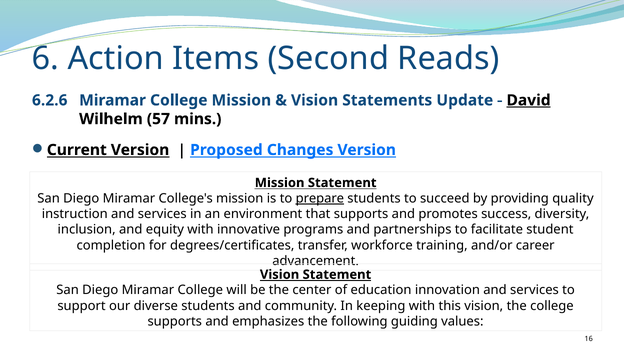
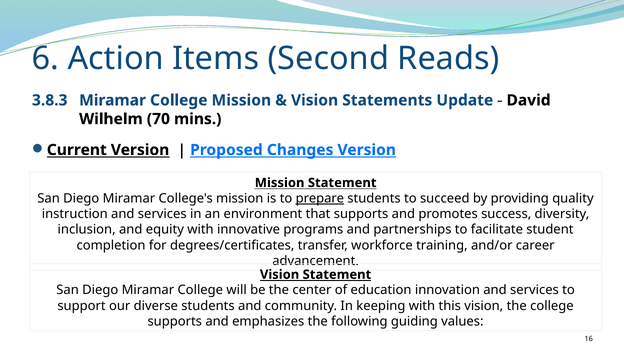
6.2.6: 6.2.6 -> 3.8.3 (50, 100)
David underline: present -> none (529, 100)
57: 57 -> 70 (158, 119)
